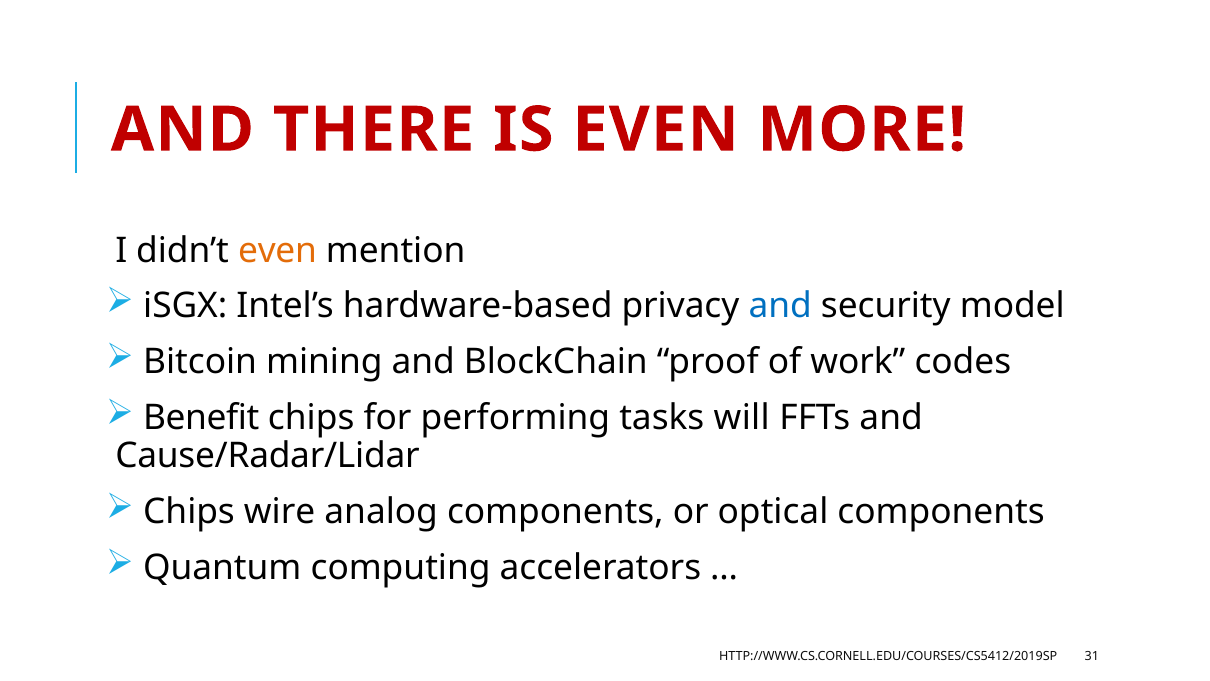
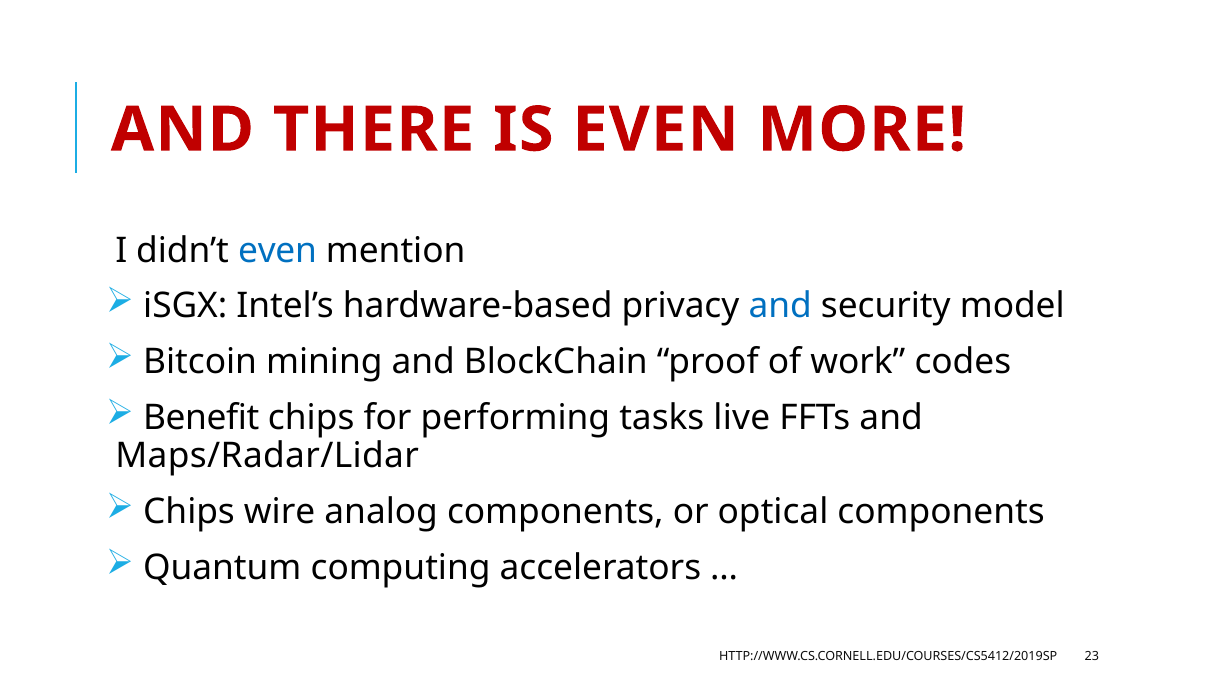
even colour: orange -> blue (278, 250)
will: will -> live (742, 418)
Cause/Radar/Lidar: Cause/Radar/Lidar -> Maps/Radar/Lidar (267, 456)
31: 31 -> 23 (1092, 656)
